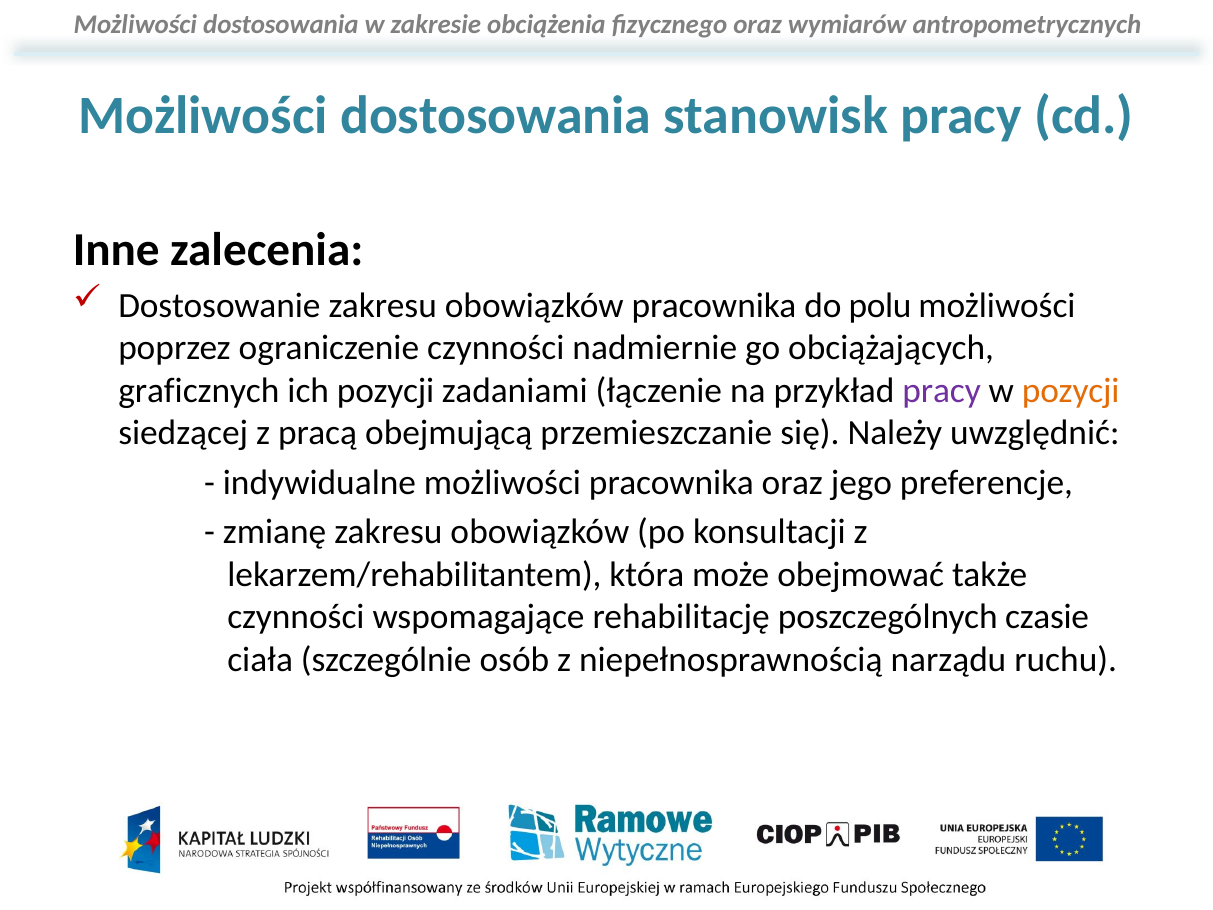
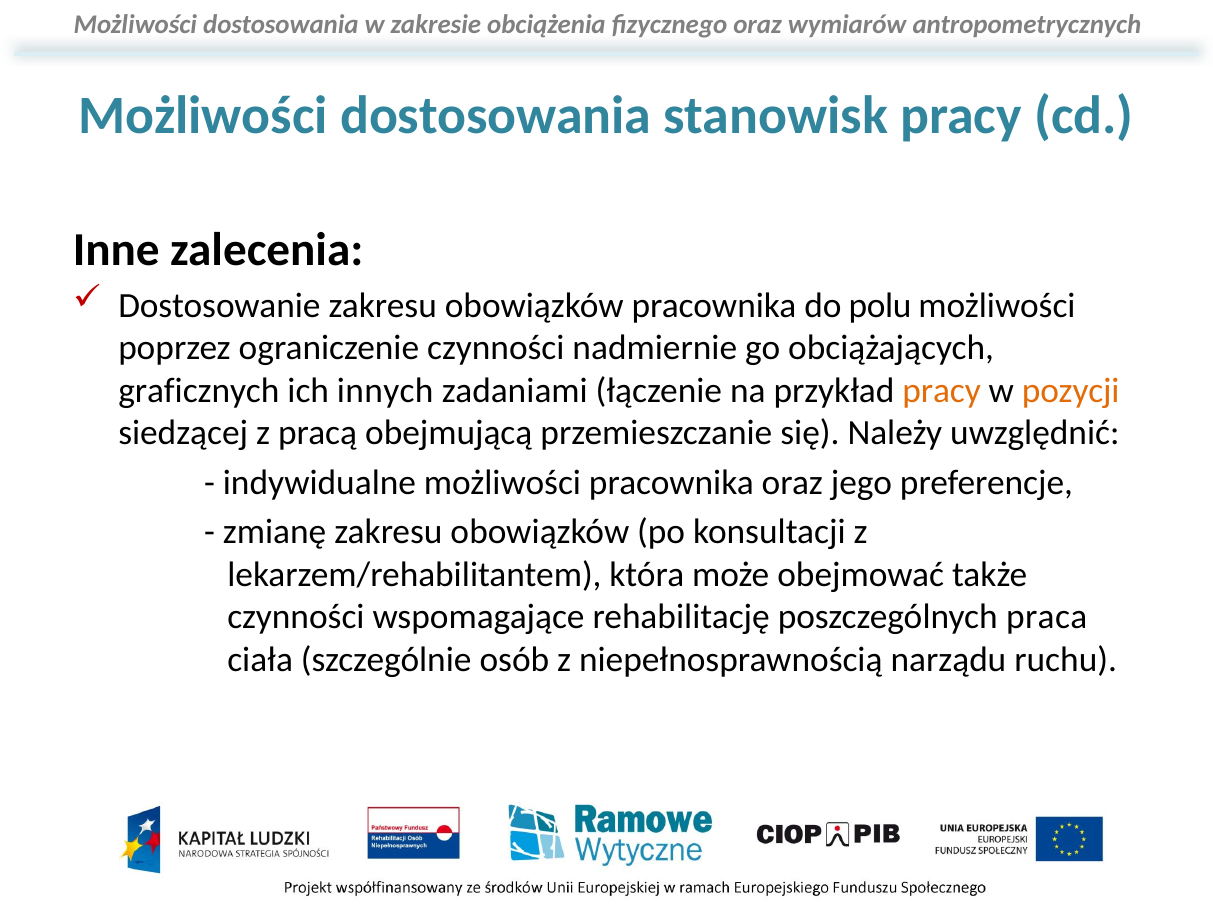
ich pozycji: pozycji -> innych (385, 391)
pracy colour: purple -> orange (942, 391)
czasie: czasie -> praca (1047, 617)
